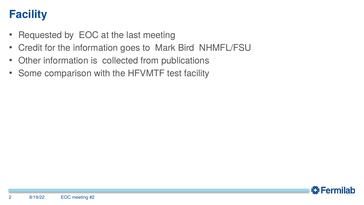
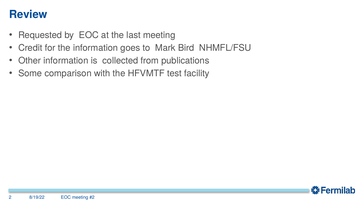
Facility: Facility -> Review (28, 14)
